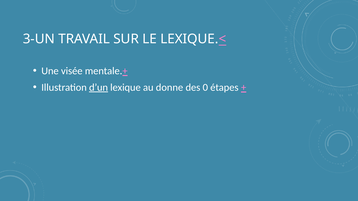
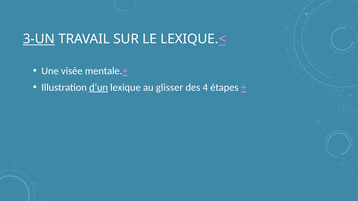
3-UN underline: none -> present (39, 39)
donne: donne -> glisser (169, 88)
0: 0 -> 4 (205, 88)
